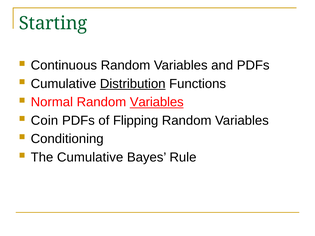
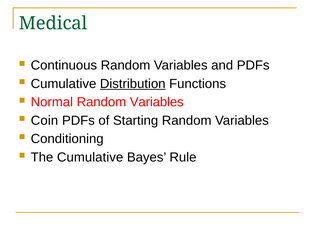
Starting: Starting -> Medical (53, 23)
Variables underline: present -> none (157, 102)
Flipping: Flipping -> Starting (136, 121)
